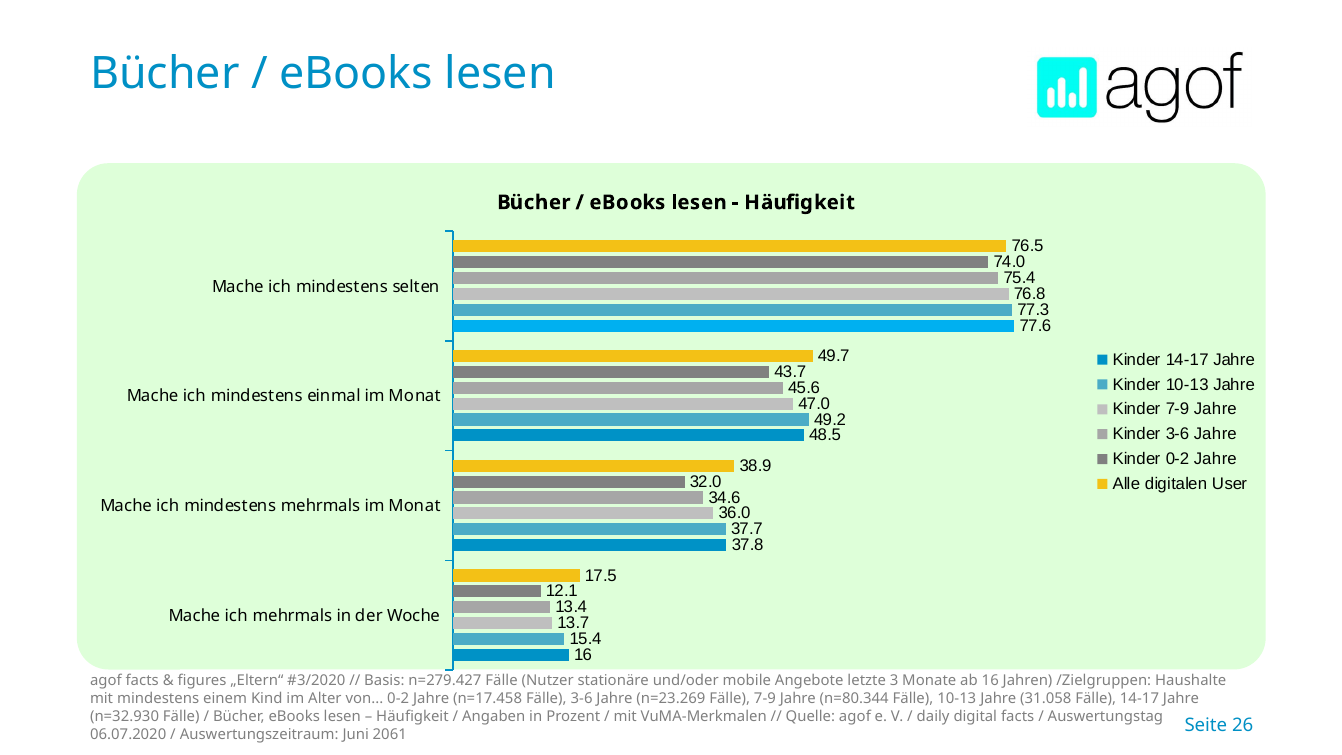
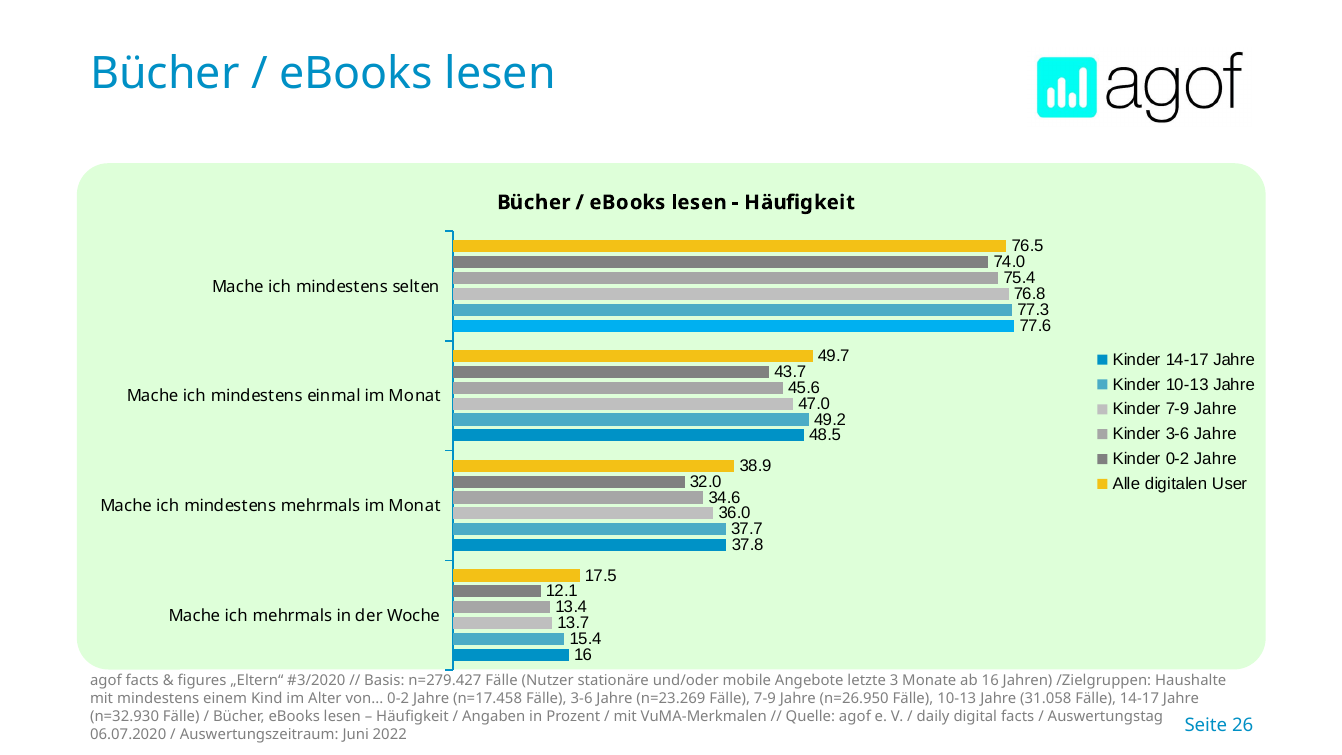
n=80.344: n=80.344 -> n=26.950 (854, 699)
2061: 2061 -> 2022 (390, 734)
